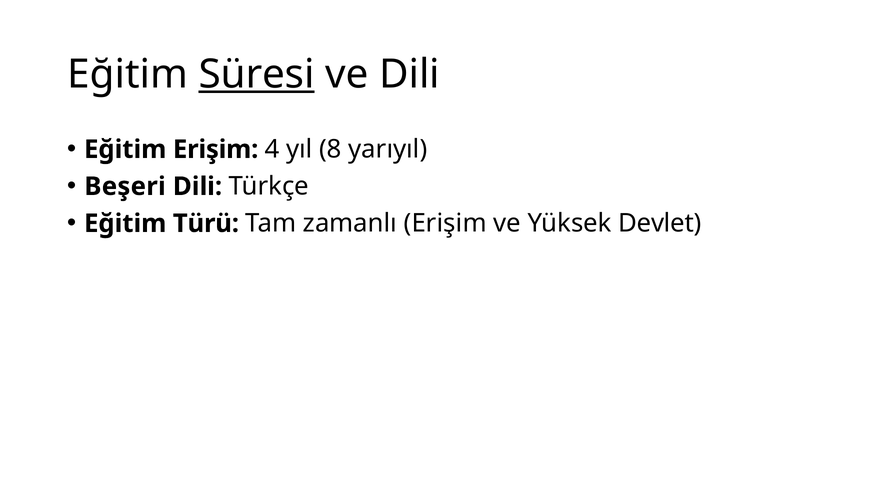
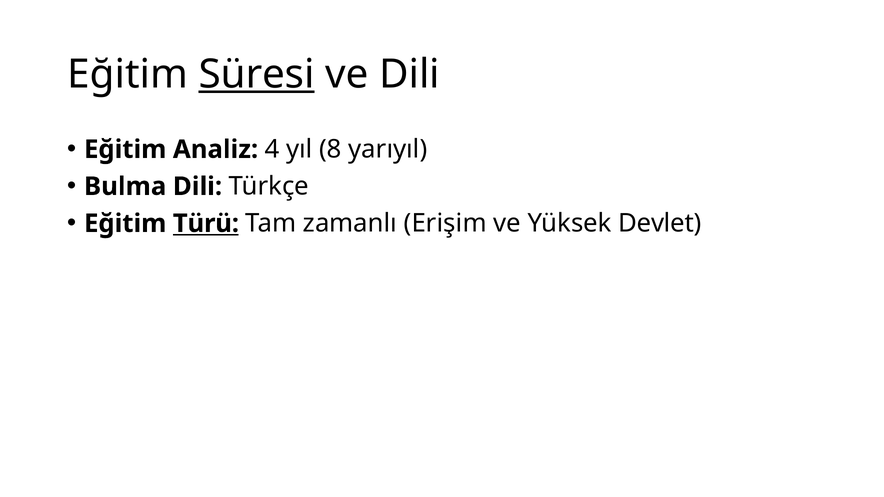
Eğitim Erişim: Erişim -> Analiz (216, 149)
Beşeri: Beşeri -> Bulma (125, 187)
Türü underline: none -> present (206, 224)
